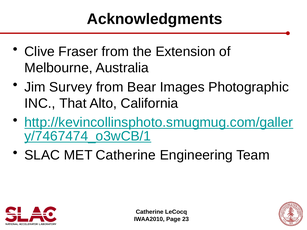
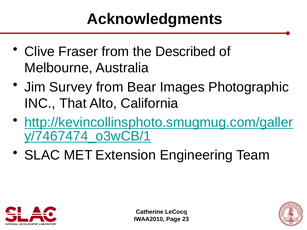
Extension: Extension -> Described (186, 52)
MET Catherine: Catherine -> Extension (126, 155)
